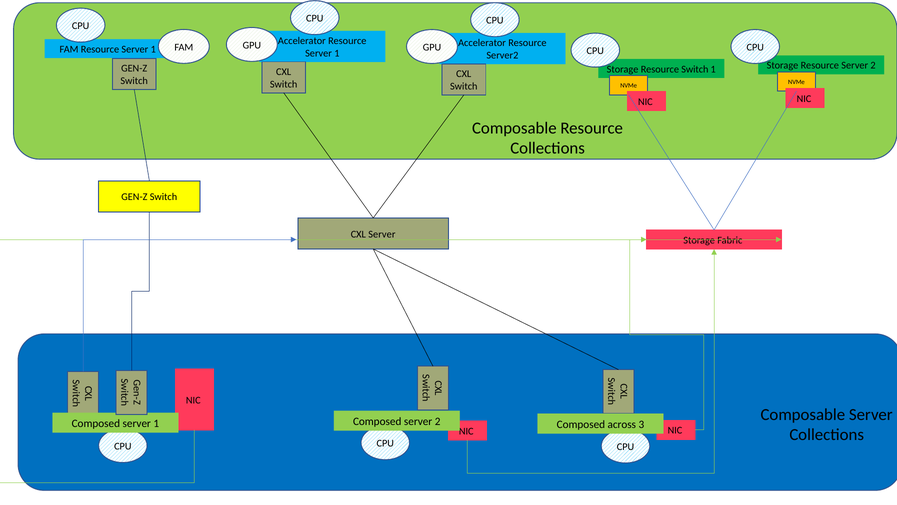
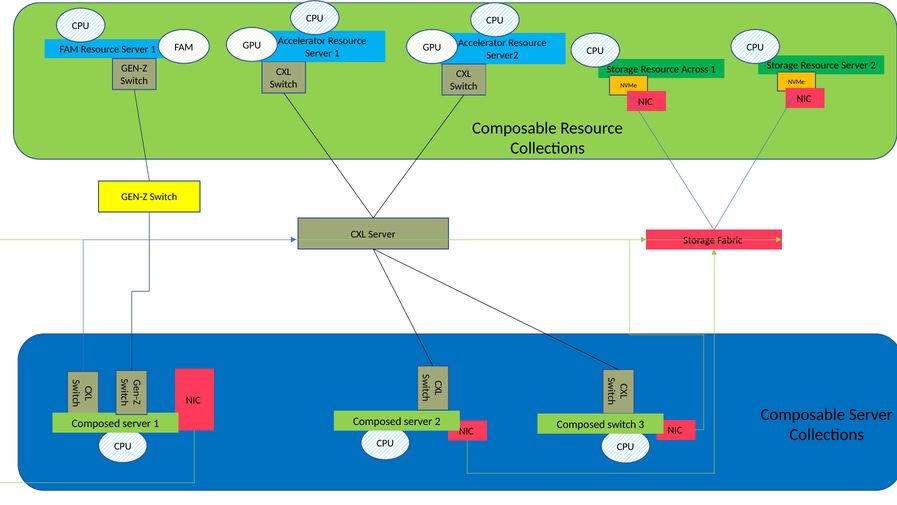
Resource Switch: Switch -> Across (695, 69)
Composed across: across -> switch (622, 424)
